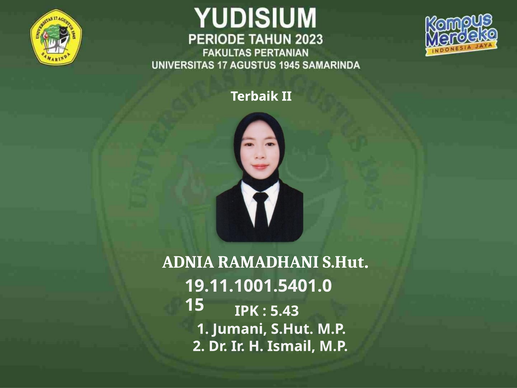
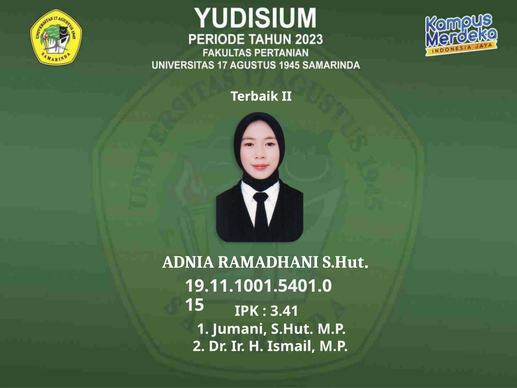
5.43: 5.43 -> 3.41 (285, 311)
